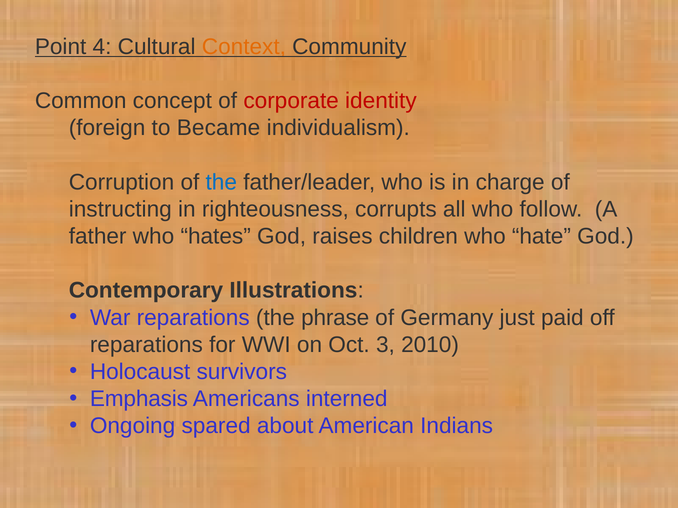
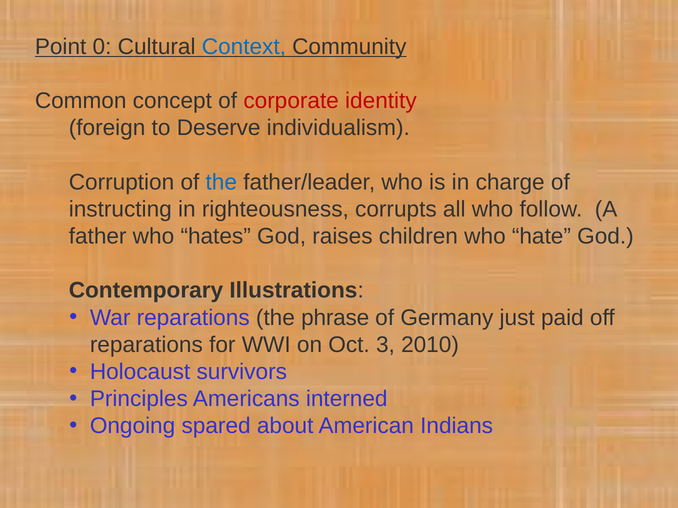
4: 4 -> 0 (102, 47)
Context colour: orange -> blue (244, 47)
Became: Became -> Deserve (219, 128)
Emphasis: Emphasis -> Principles (139, 399)
